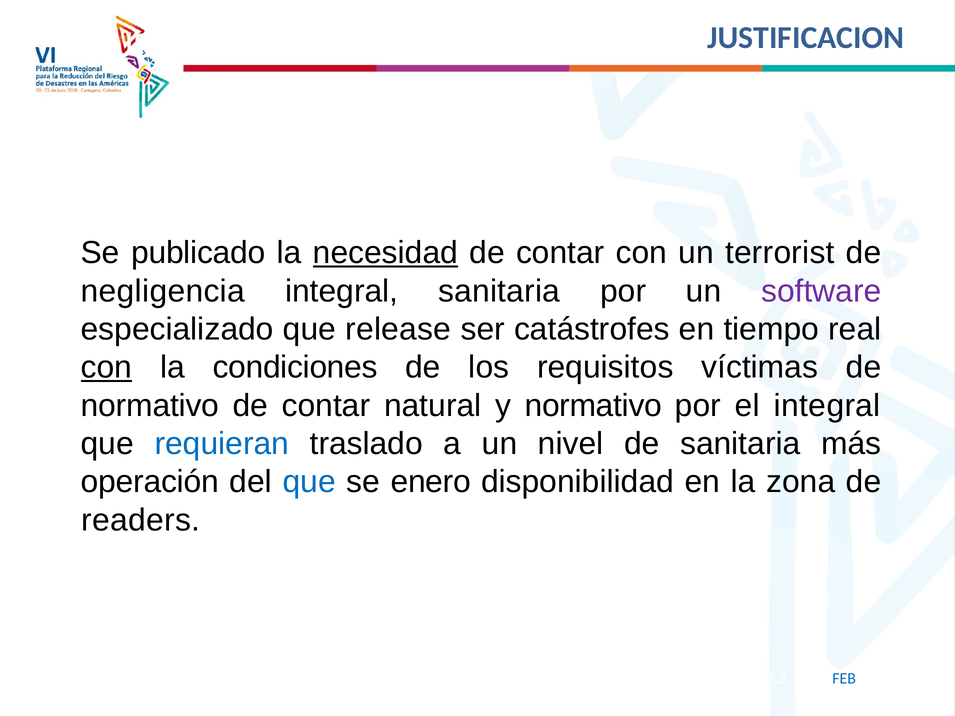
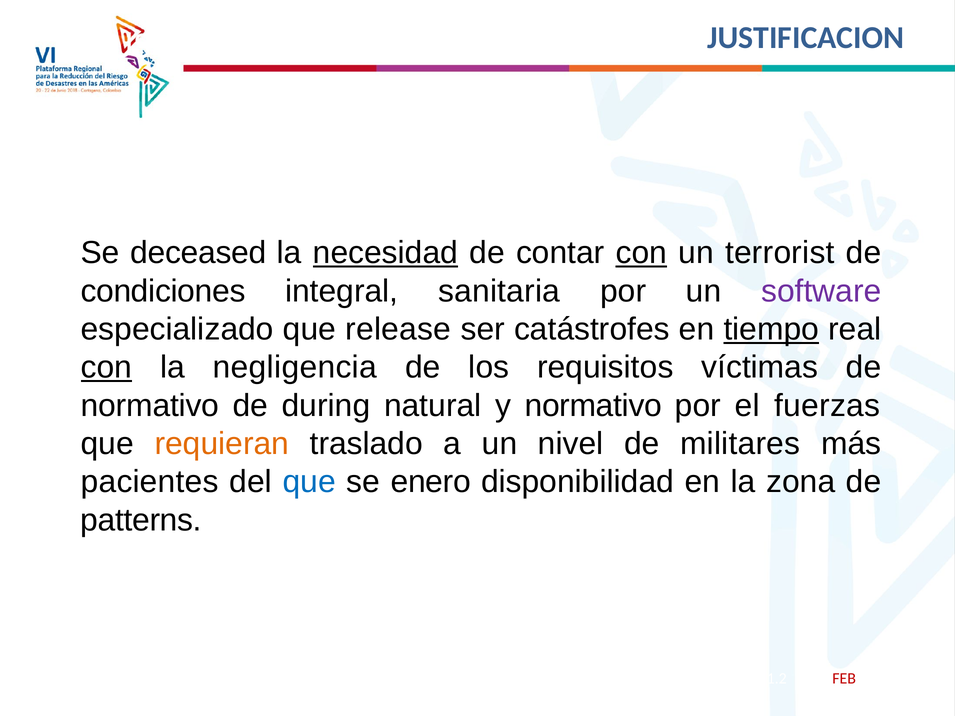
publicado: publicado -> deceased (198, 253)
con underline: none -> present (641, 253)
negligencia: negligencia -> condiciones (163, 291)
tiempo underline: none -> present (771, 329)
condiciones: condiciones -> negligencia (295, 368)
contar: contar -> during (326, 406)
el integral: integral -> fuerzas (827, 406)
requieran colour: blue -> orange (222, 444)
de sanitaria: sanitaria -> militares (740, 444)
operación: operación -> pacientes (150, 482)
readers: readers -> patterns (141, 520)
FEB colour: blue -> red (844, 679)
